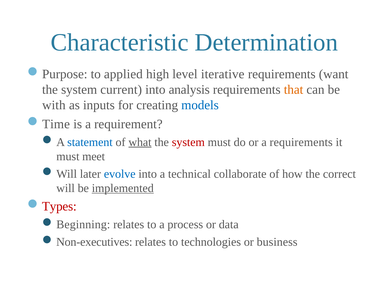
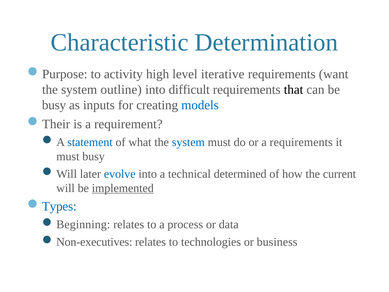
applied: applied -> activity (123, 74)
current: current -> outline (121, 90)
analysis: analysis -> difficult (189, 90)
that colour: orange -> black (294, 90)
with: with -> busy (54, 105)
Time: Time -> Their (56, 124)
what underline: present -> none (140, 142)
system colour: red -> blue (188, 142)
must meet: meet -> busy (94, 156)
collaborate: collaborate -> determined (240, 174)
correct: correct -> current (339, 174)
Types colour: red -> blue (59, 206)
